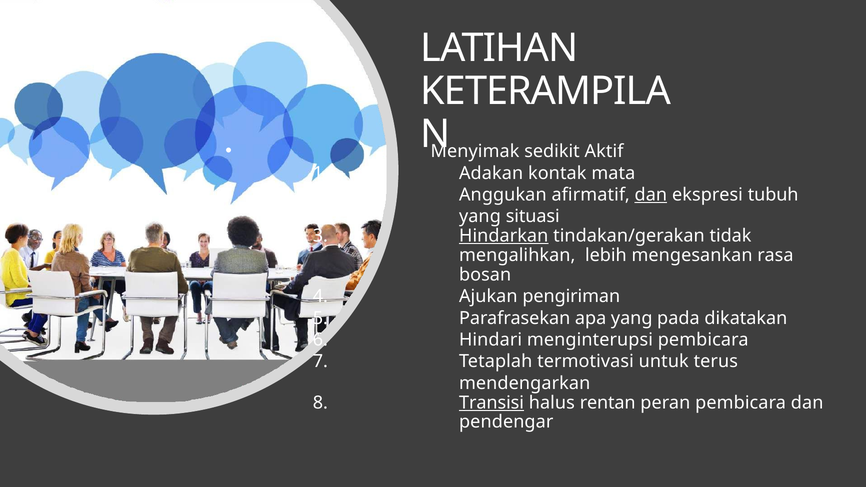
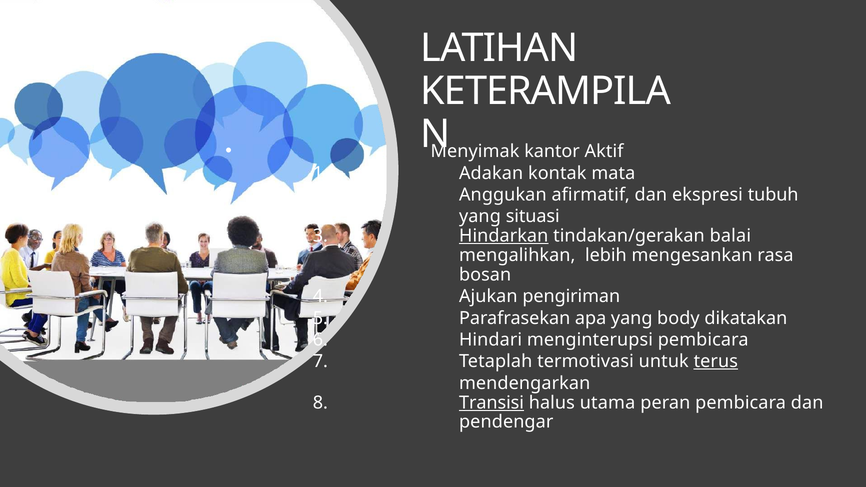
sedikit: sedikit -> kantor (552, 152)
dan underline: present -> none (651, 195)
tidak: tidak -> balai (730, 236)
pada: pada -> body (678, 318)
terus underline: none -> present (716, 362)
rentan: rentan -> utama (608, 403)
